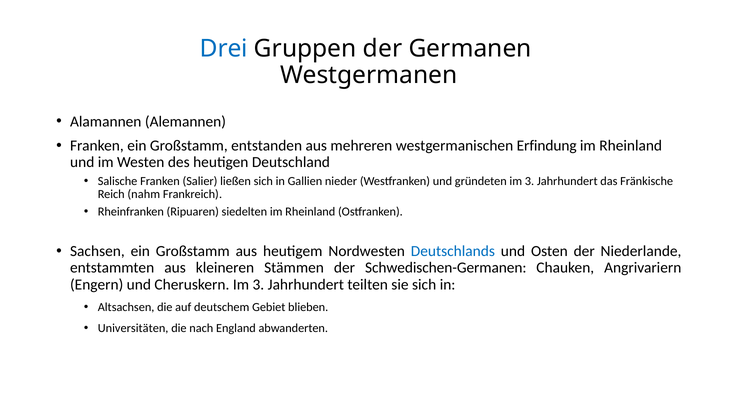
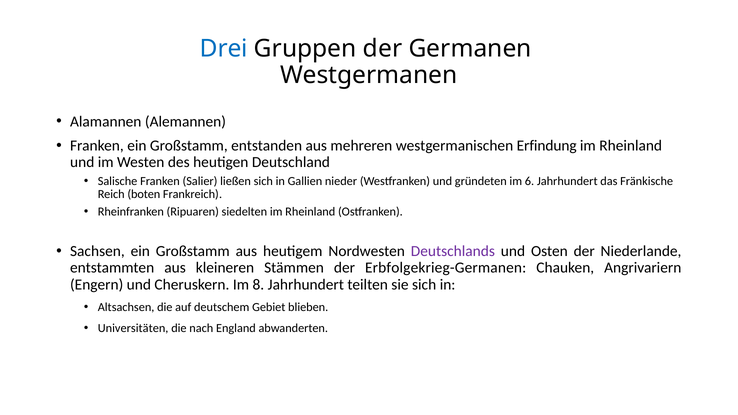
gründeten im 3: 3 -> 6 (530, 181)
nahm: nahm -> boten (144, 194)
Deutschlands colour: blue -> purple (453, 251)
Schwedischen-Germanen: Schwedischen-Germanen -> Erbfolgekrieg-Germanen (446, 268)
Cheruskern Im 3: 3 -> 8 (258, 285)
